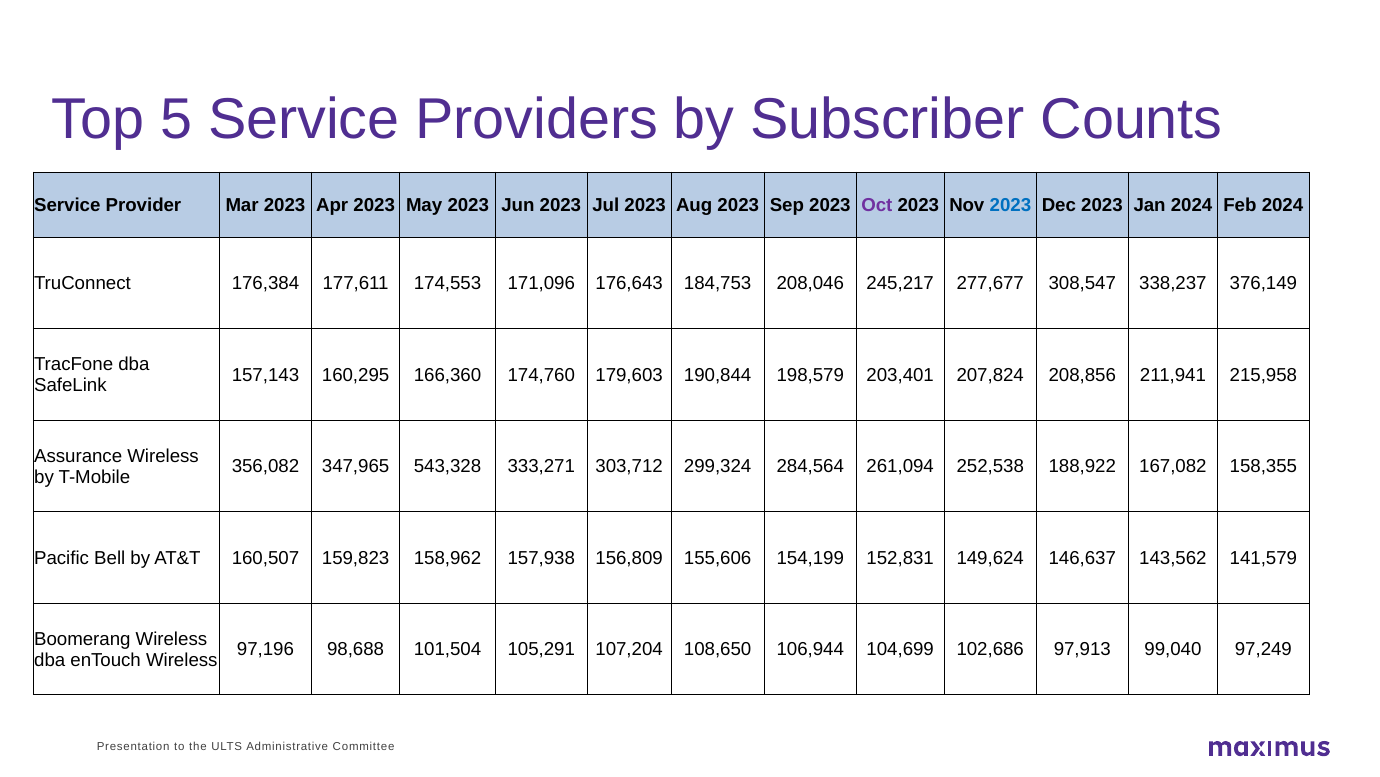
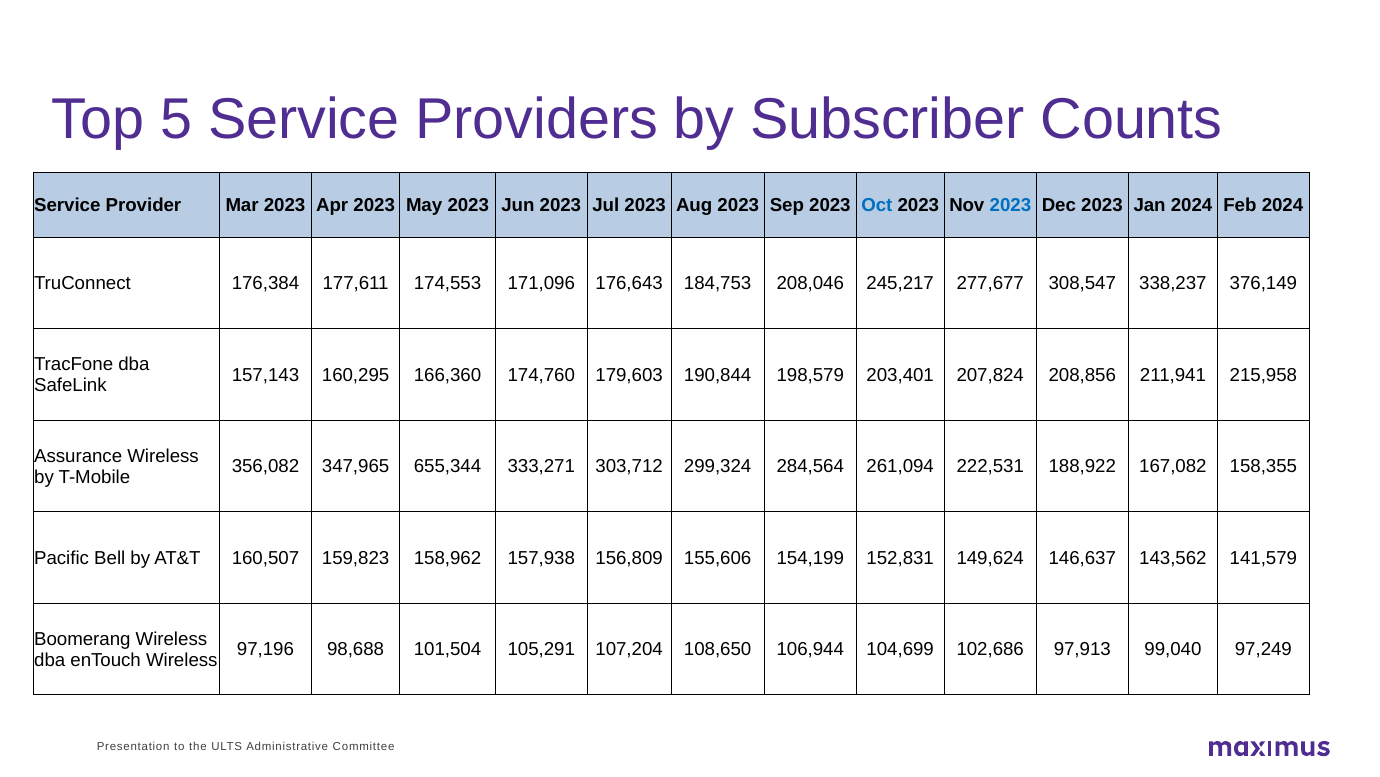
Oct colour: purple -> blue (877, 205)
543,328: 543,328 -> 655,344 (448, 466)
252,538: 252,538 -> 222,531 (990, 466)
